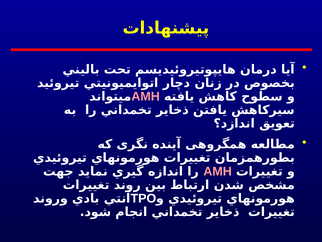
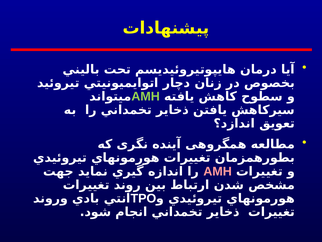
AMH colour: pink -> light green (146, 96)
